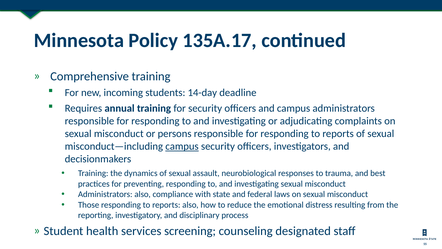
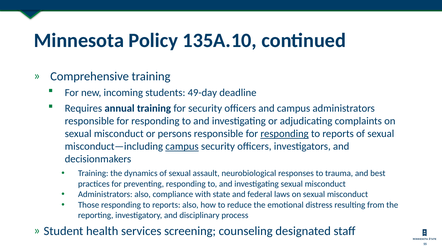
135A.17: 135A.17 -> 135A.10 (220, 40)
14-day: 14-day -> 49-day (202, 93)
responding underline: none -> present (285, 133)
